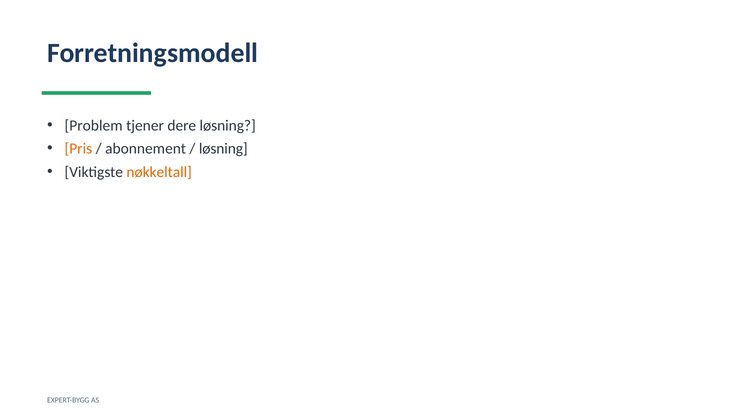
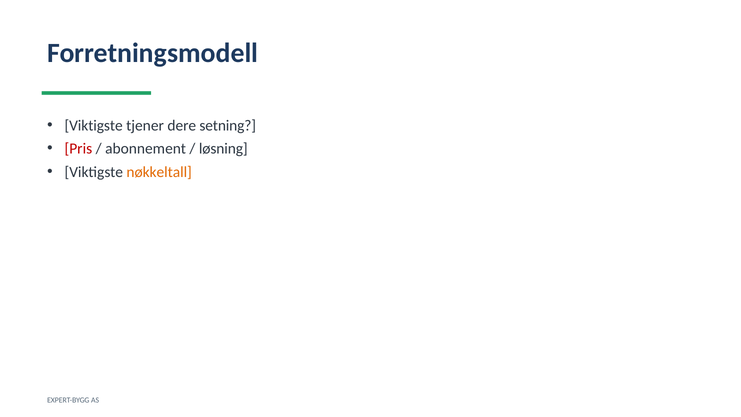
Problem: Problem -> Viktigste (94, 126)
dere løsning: løsning -> setning (228, 126)
Pris colour: orange -> red (78, 149)
